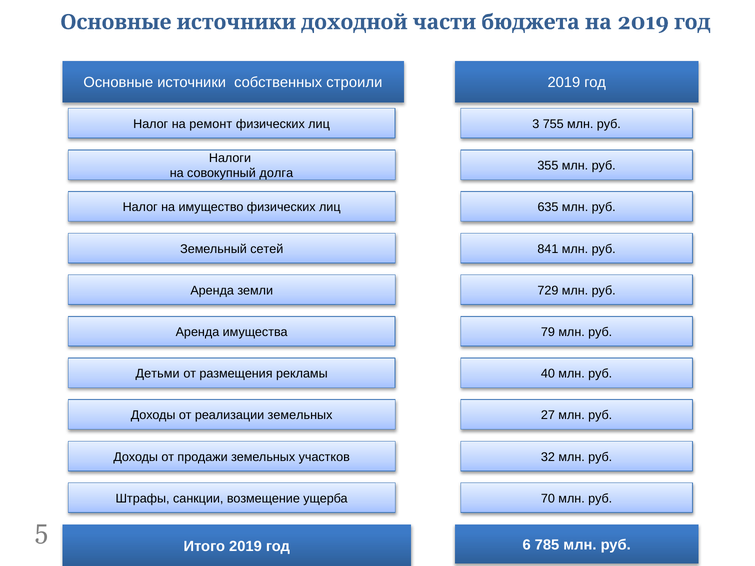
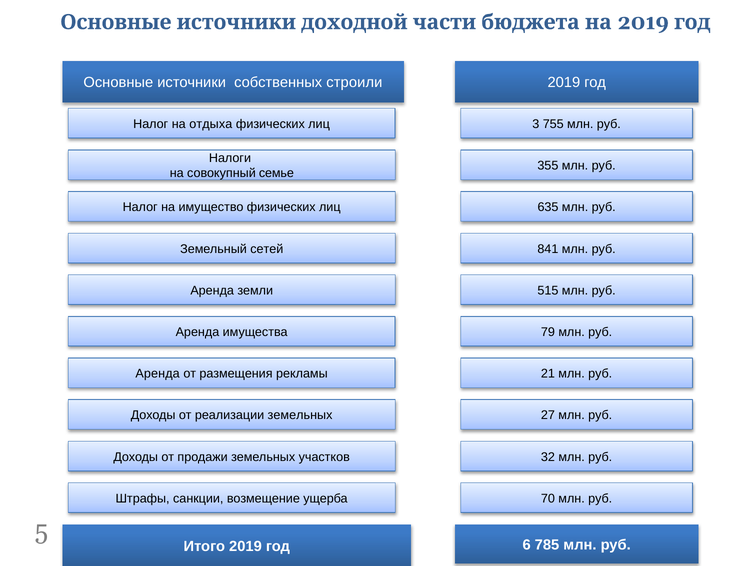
ремонт: ремонт -> отдыха (211, 124)
долга: долга -> семье (276, 173)
729: 729 -> 515 (548, 291)
Детьми: Детьми -> Аренда (158, 374)
40: 40 -> 21 (548, 374)
